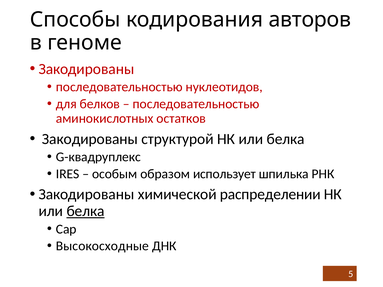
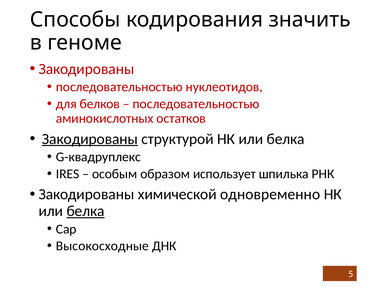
авторов: авторов -> значить (310, 20)
Закодированы underline: none -> present (90, 139)
распределении: распределении -> одновременно (270, 195)
